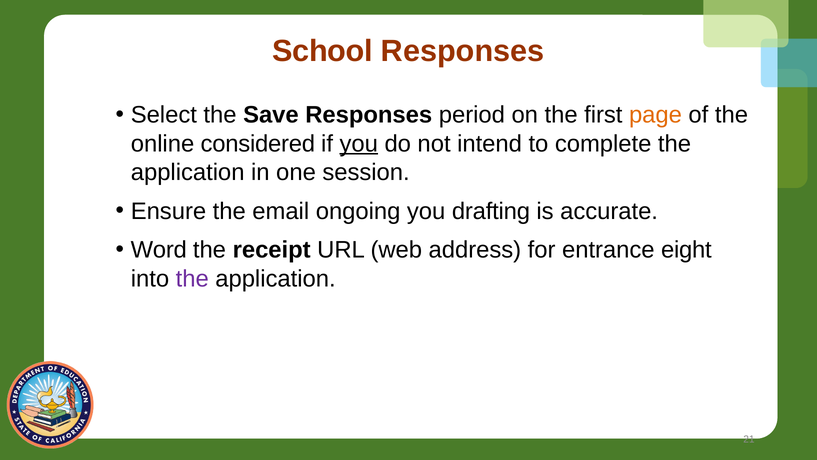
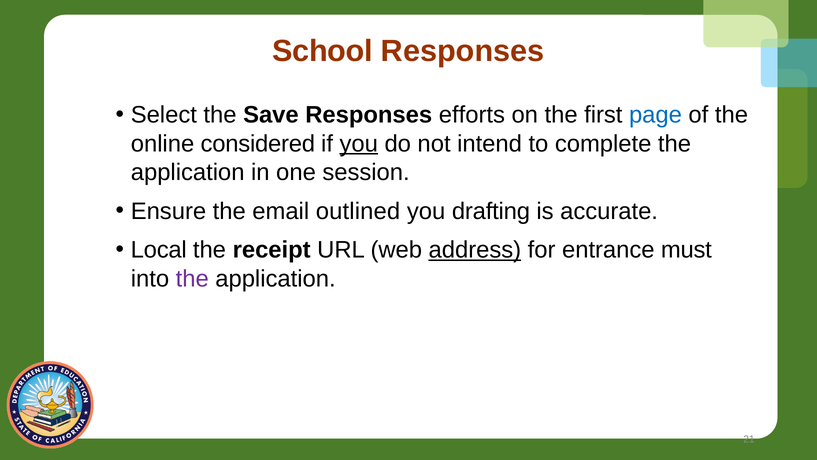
period: period -> efforts (472, 115)
page colour: orange -> blue (655, 115)
ongoing: ongoing -> outlined (358, 211)
Word: Word -> Local (159, 250)
address underline: none -> present (475, 250)
eight: eight -> must (686, 250)
